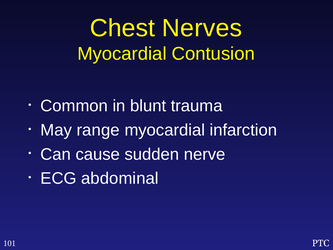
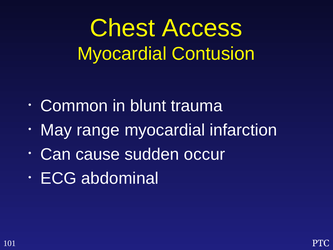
Nerves: Nerves -> Access (202, 28)
nerve: nerve -> occur (205, 154)
